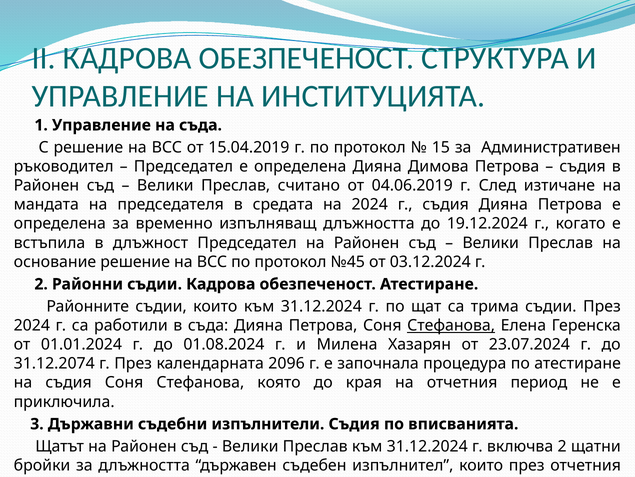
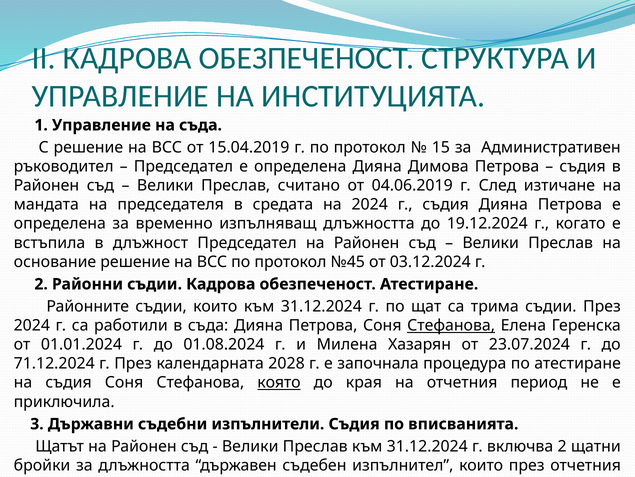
31.12.2074: 31.12.2074 -> 71.12.2024 (54, 363)
2096: 2096 -> 2028 (287, 363)
която underline: none -> present (279, 382)
